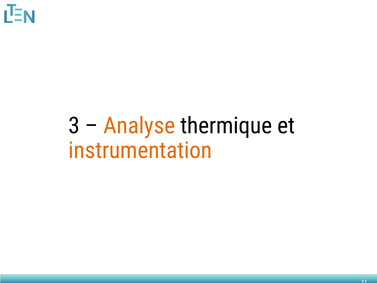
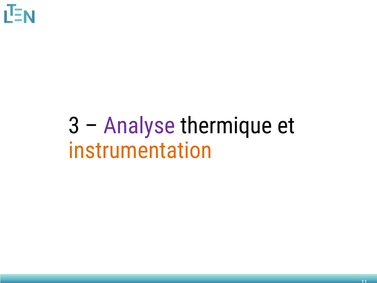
Analyse colour: orange -> purple (139, 126)
